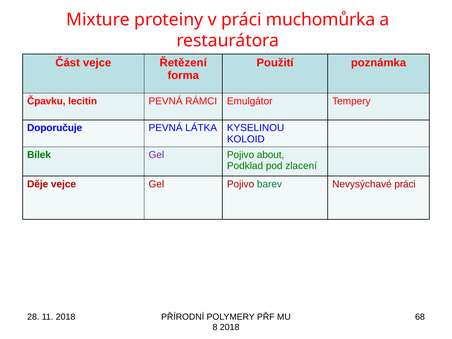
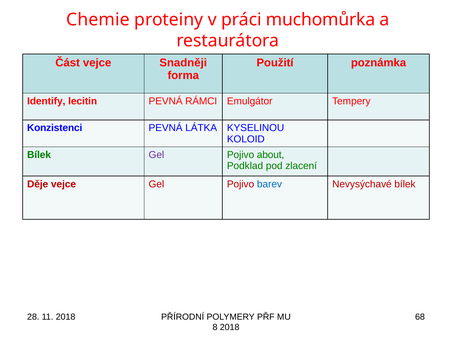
Mixture: Mixture -> Chemie (98, 20)
Řetězení: Řetězení -> Snadněji (183, 63)
Čpavku: Čpavku -> Identify (46, 101)
Doporučuje: Doporučuje -> Konzistenci (55, 128)
barev colour: green -> blue (269, 184)
Nevysýchavé práci: práci -> bílek (405, 184)
